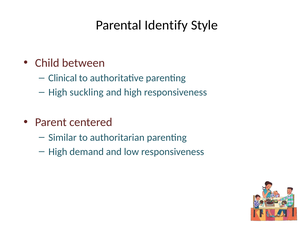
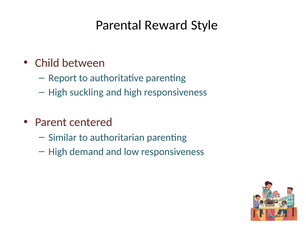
Identify: Identify -> Reward (166, 25)
Clinical: Clinical -> Report (63, 78)
